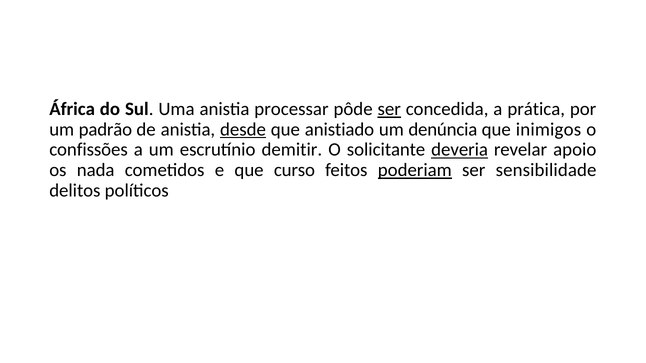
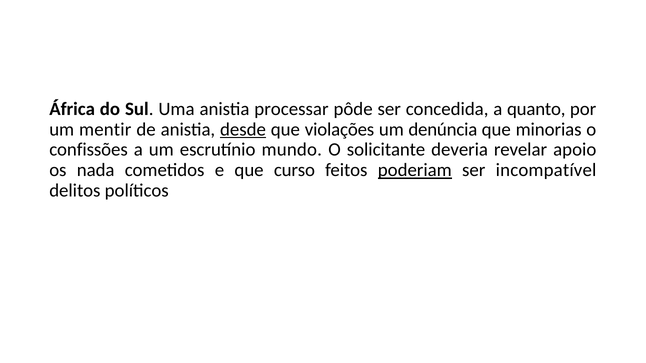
ser underline: present -> none (389, 109)
prática: prática -> quanto (536, 109)
padrão: padrão -> mentir (105, 130)
anistiado: anistiado -> violações (340, 130)
inimigos: inimigos -> minorias (549, 130)
demitir: demitir -> mundo (292, 150)
deveria underline: present -> none (460, 150)
sensibilidade: sensibilidade -> incompatível (546, 170)
